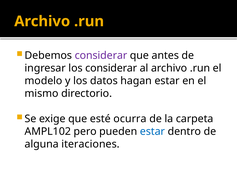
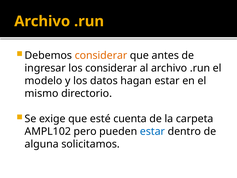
considerar colour: purple -> orange (101, 55)
ocurra: ocurra -> cuenta (130, 119)
iteraciones: iteraciones -> solicitamos (91, 144)
